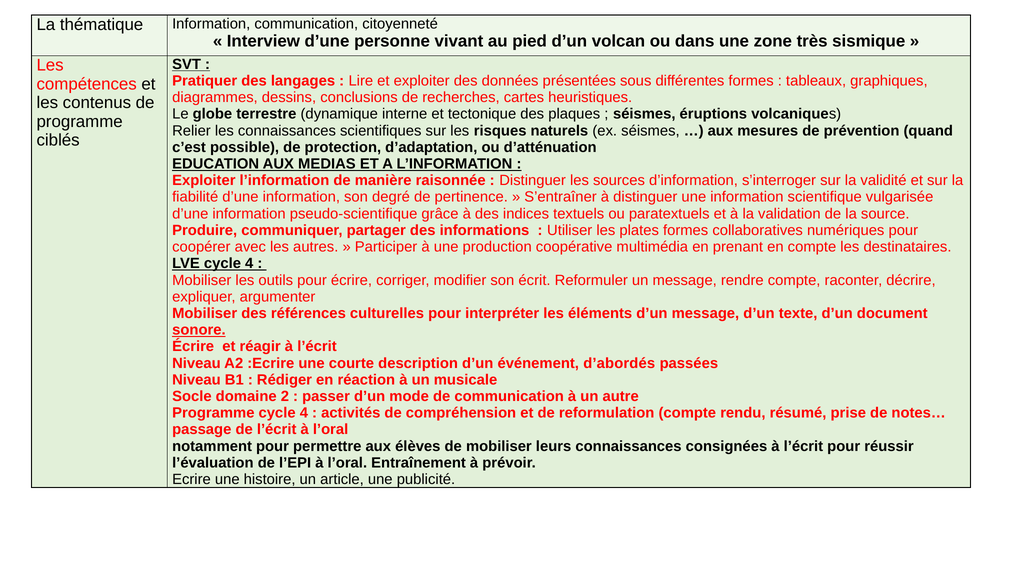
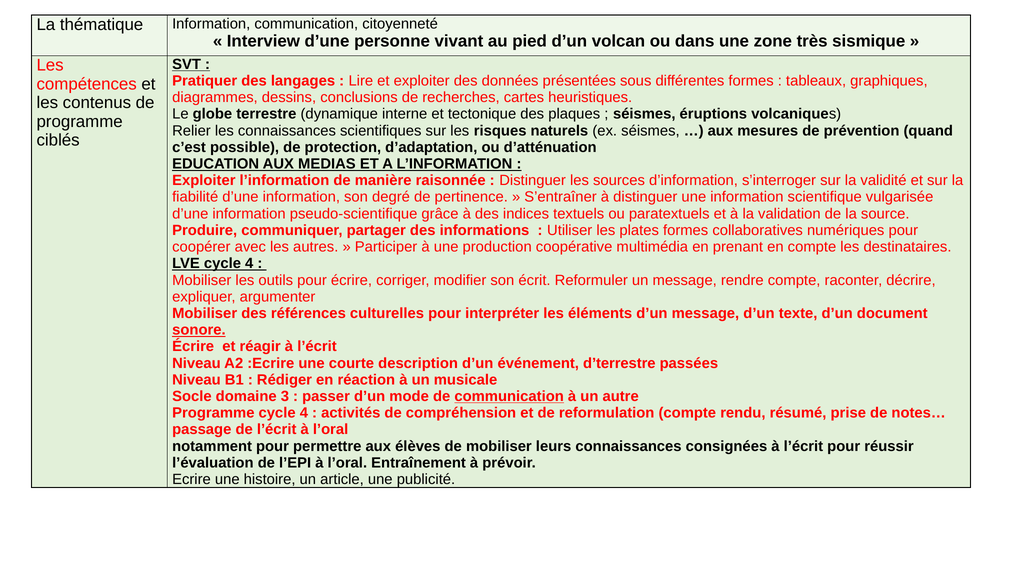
d’abordés: d’abordés -> d’terrestre (619, 363)
2: 2 -> 3 (285, 397)
communication underline: none -> present (509, 397)
